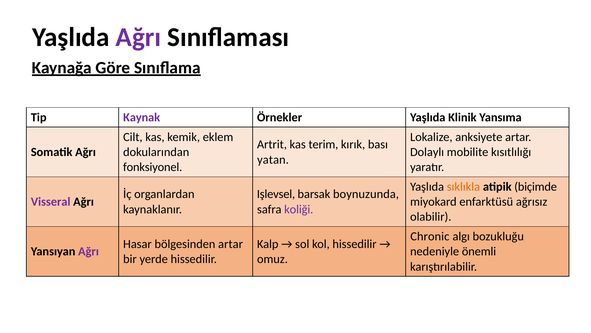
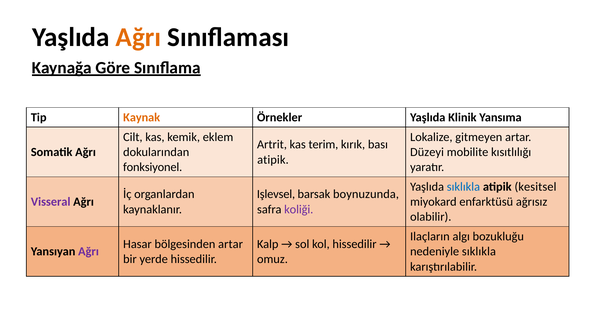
Ağrı colour: purple -> orange (138, 37)
Kaynak colour: purple -> orange (142, 117)
anksiyete: anksiyete -> gitmeyen (479, 137)
Dolaylı: Dolaylı -> Düzeyi (427, 152)
yatan: yatan -> atipik (273, 159)
sıklıkla colour: orange -> blue (463, 186)
biçimde: biçimde -> kesitsel (535, 186)
Chronic: Chronic -> Ilaçların (430, 236)
nedeniyle önemli: önemli -> sıklıkla (479, 251)
